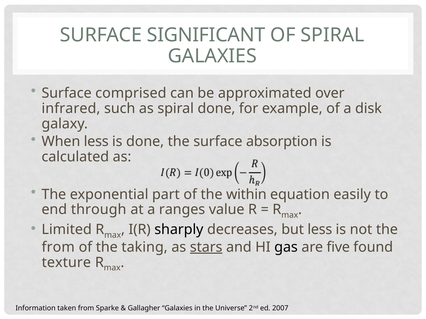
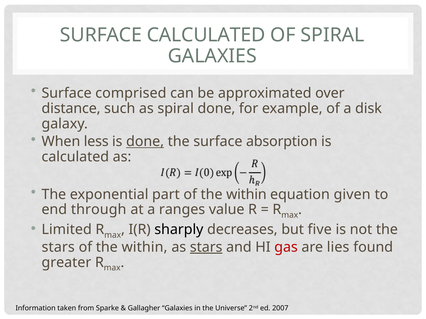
SURFACE SIGNIFICANT: SIGNIFICANT -> CALCULATED (206, 35)
infrared: infrared -> distance (71, 109)
done underline: none -> present (145, 142)
easily: easily -> given (352, 195)
but less: less -> five (320, 230)
from: from -> stars (58, 247)
taking: taking -> within (145, 247)
gas colour: black -> red (286, 247)
five: five -> lies (338, 247)
texture: texture -> greater (66, 263)
